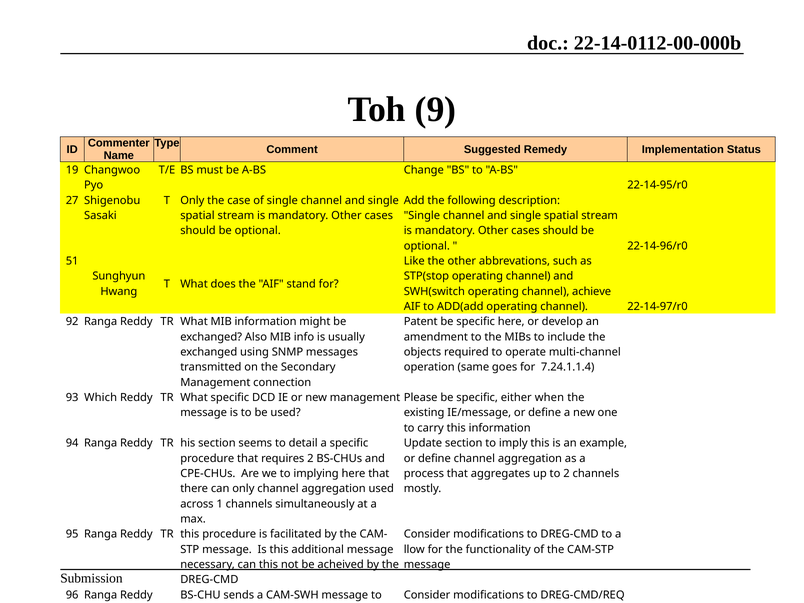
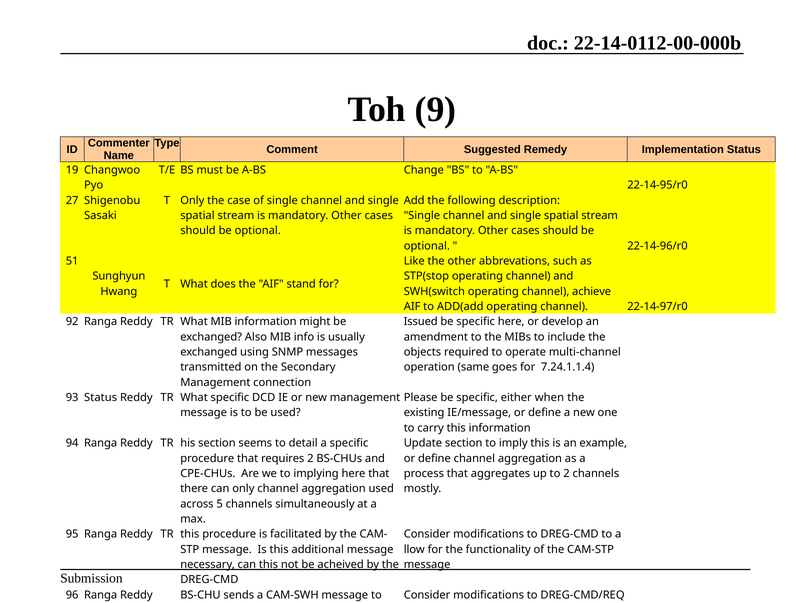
Patent: Patent -> Issued (421, 322)
93 Which: Which -> Status (101, 398)
1: 1 -> 5 (220, 504)
